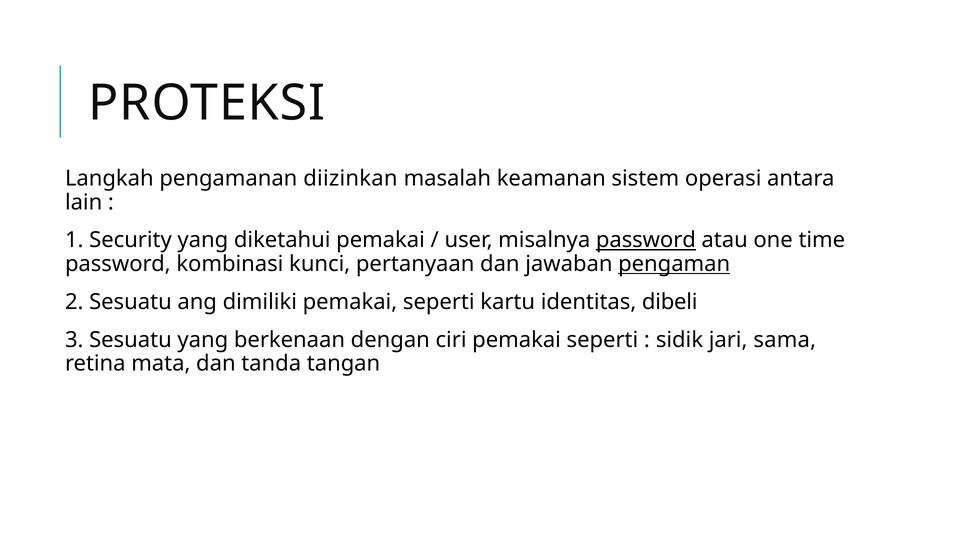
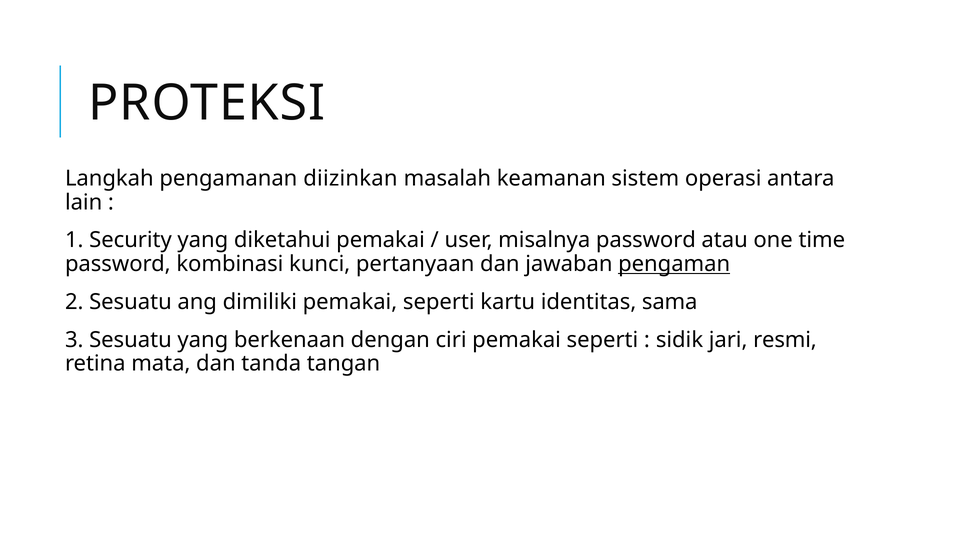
password underline: present -> none (646, 240)
dibeli: dibeli -> sama (670, 302)
sama: sama -> resmi (785, 340)
